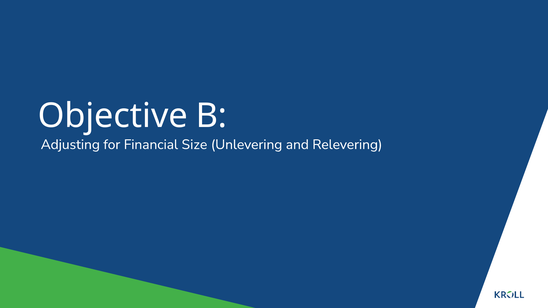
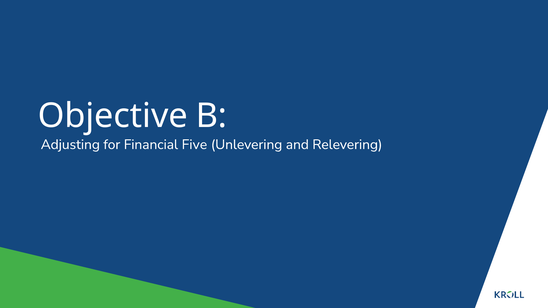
Size: Size -> Five (194, 145)
